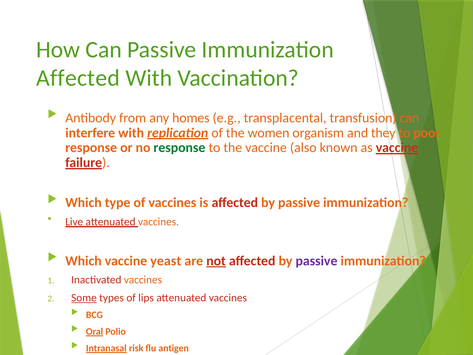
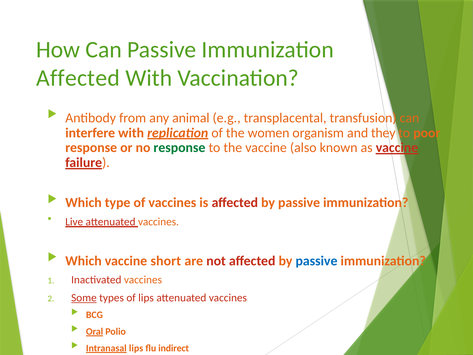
homes: homes -> animal (191, 118)
yeast: yeast -> short (166, 261)
not underline: present -> none (216, 261)
passive colour: purple -> blue (316, 261)
Intranasal risk: risk -> lips (136, 348)
antigen: antigen -> indirect (174, 348)
